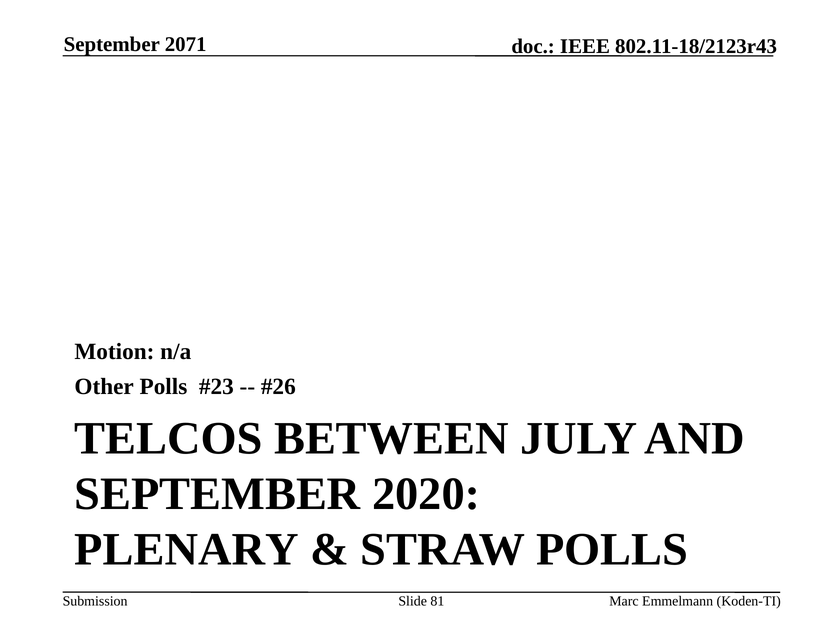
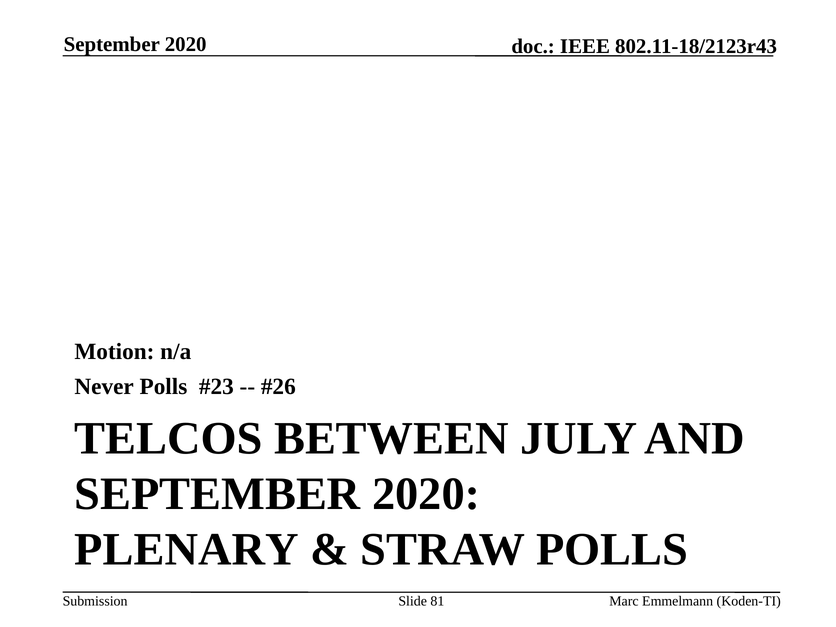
2071: 2071 -> 2020 (186, 44)
Other: Other -> Never (104, 386)
